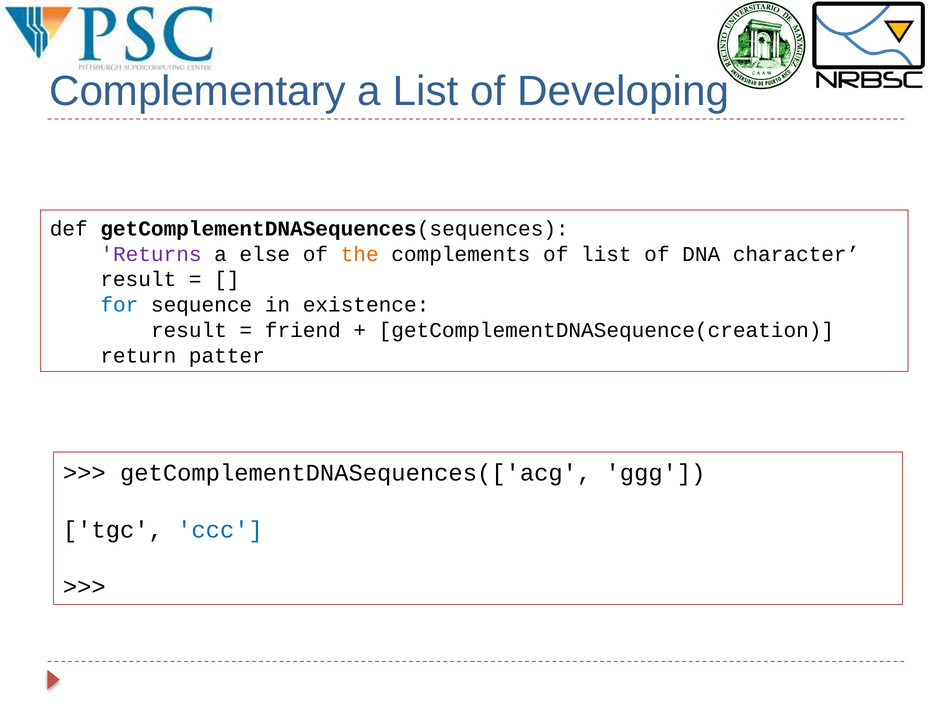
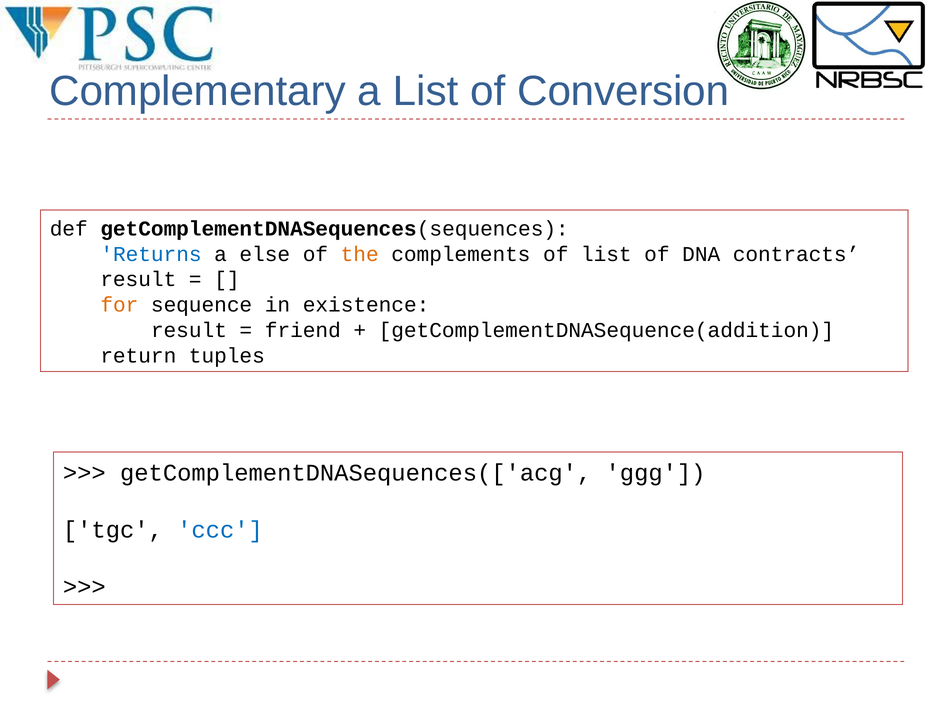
Developing: Developing -> Conversion (623, 91)
Returns colour: purple -> blue (151, 254)
character: character -> contracts (796, 254)
for colour: blue -> orange (119, 305)
getComplementDNASequence(creation: getComplementDNASequence(creation -> getComplementDNASequence(addition (606, 330)
patter: patter -> tuples (227, 356)
